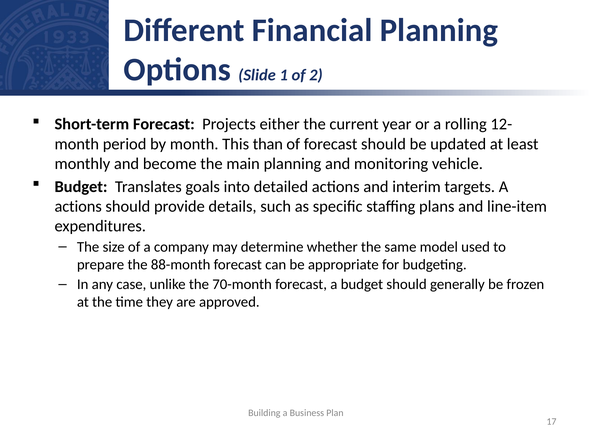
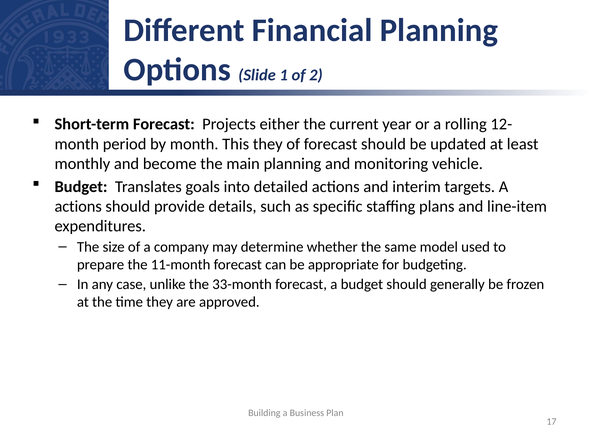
This than: than -> they (268, 144)
88-month: 88-month -> 11-month (181, 265)
70-month: 70-month -> 33-month (242, 284)
